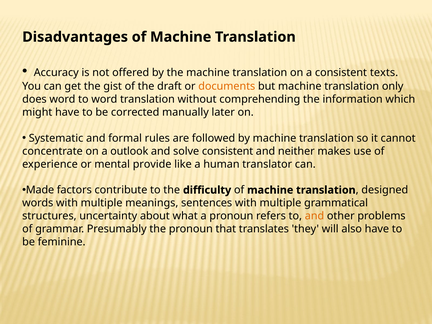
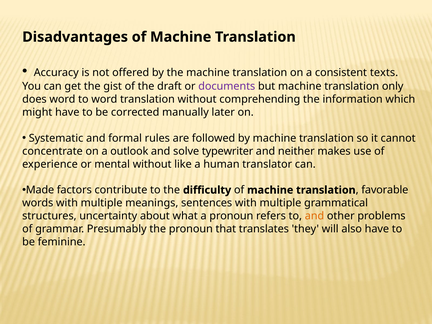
documents colour: orange -> purple (227, 86)
solve consistent: consistent -> typewriter (228, 151)
mental provide: provide -> without (152, 164)
designed: designed -> favorable (385, 190)
